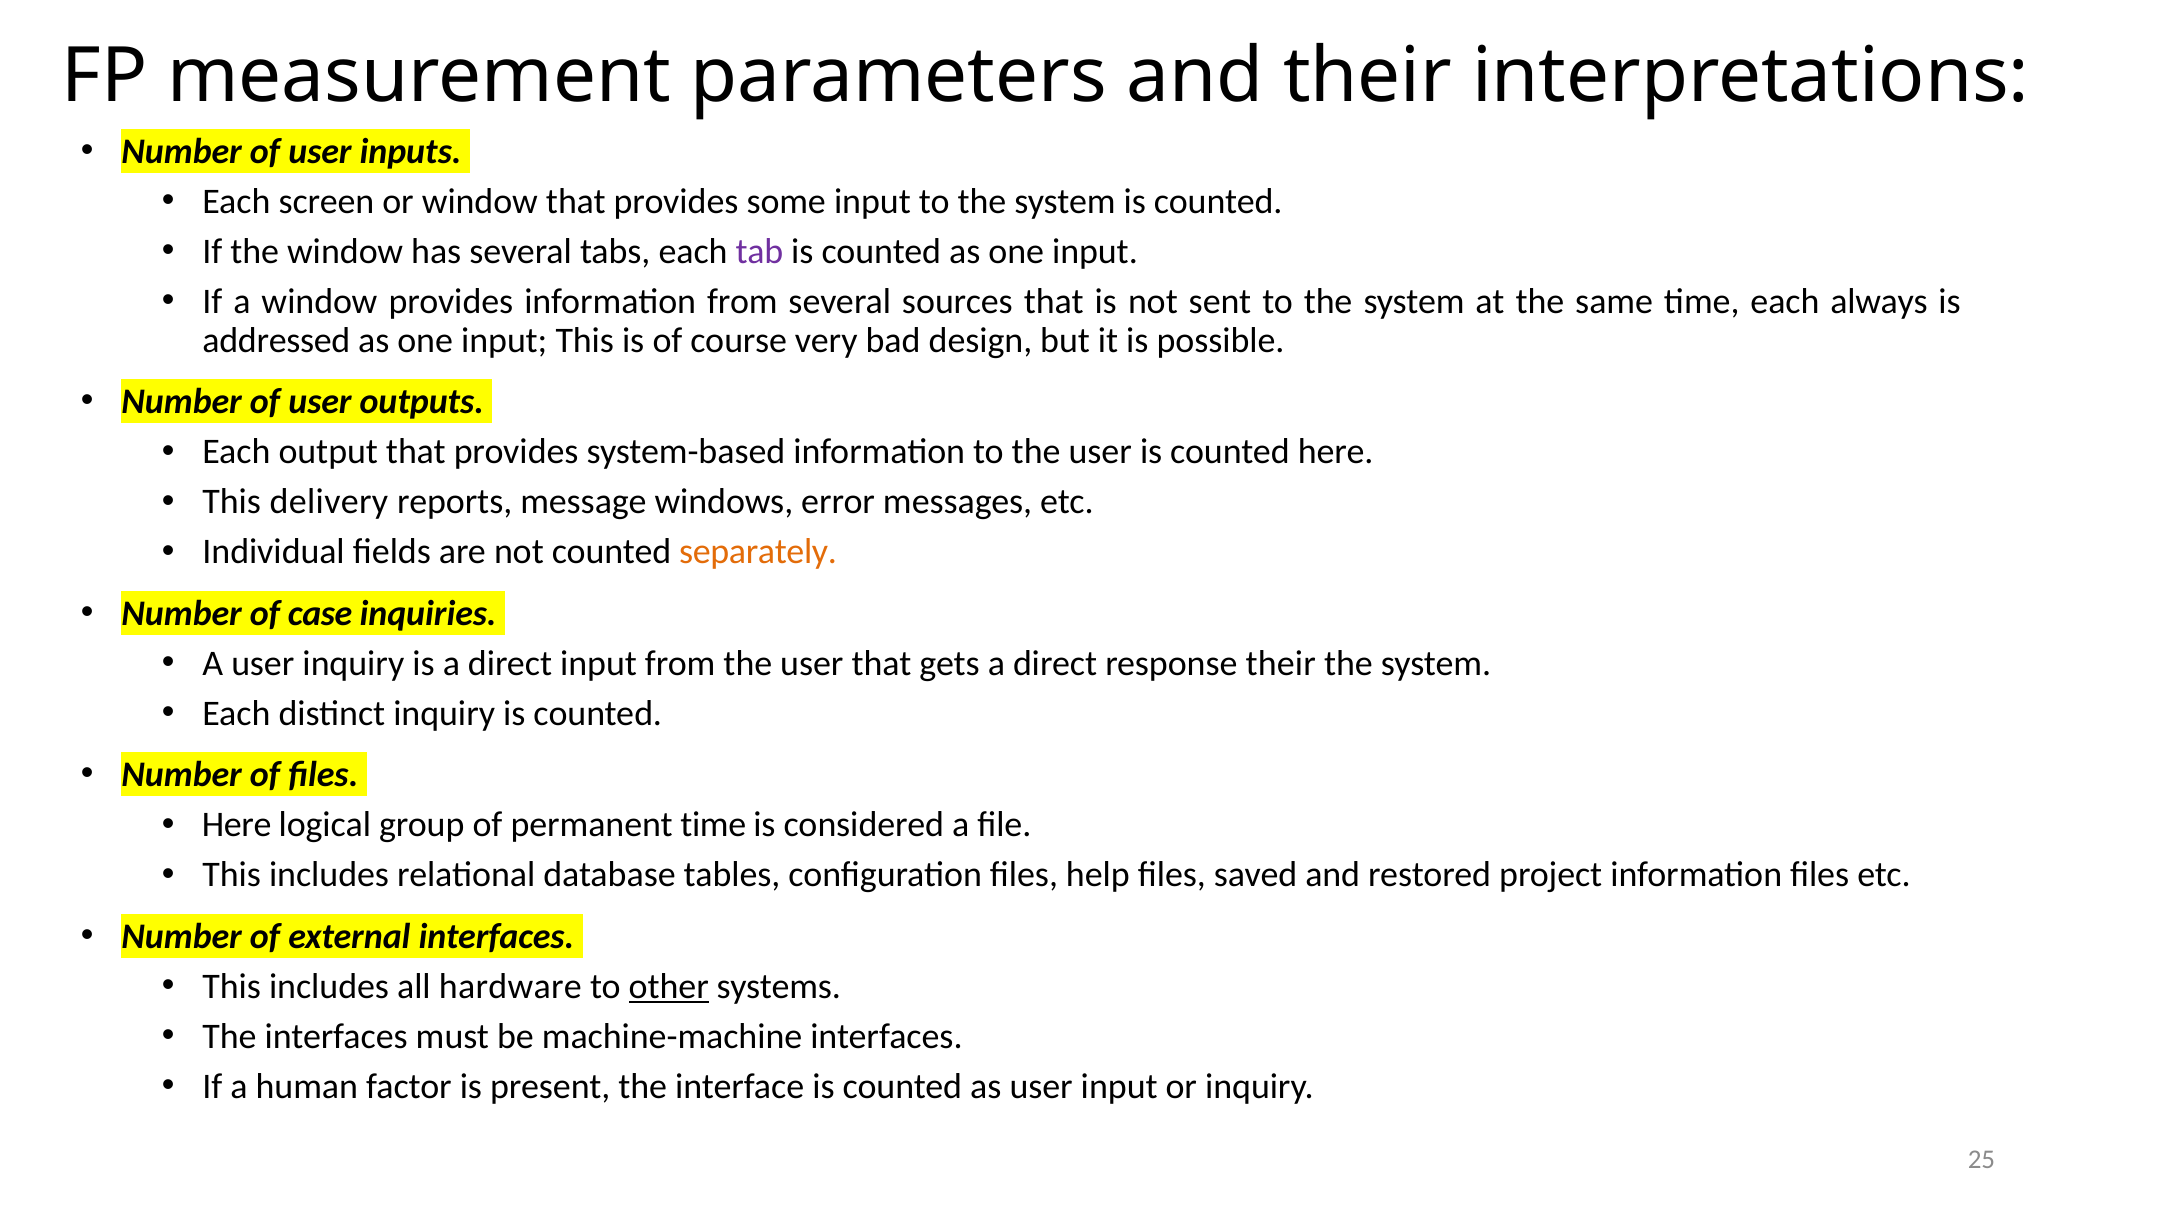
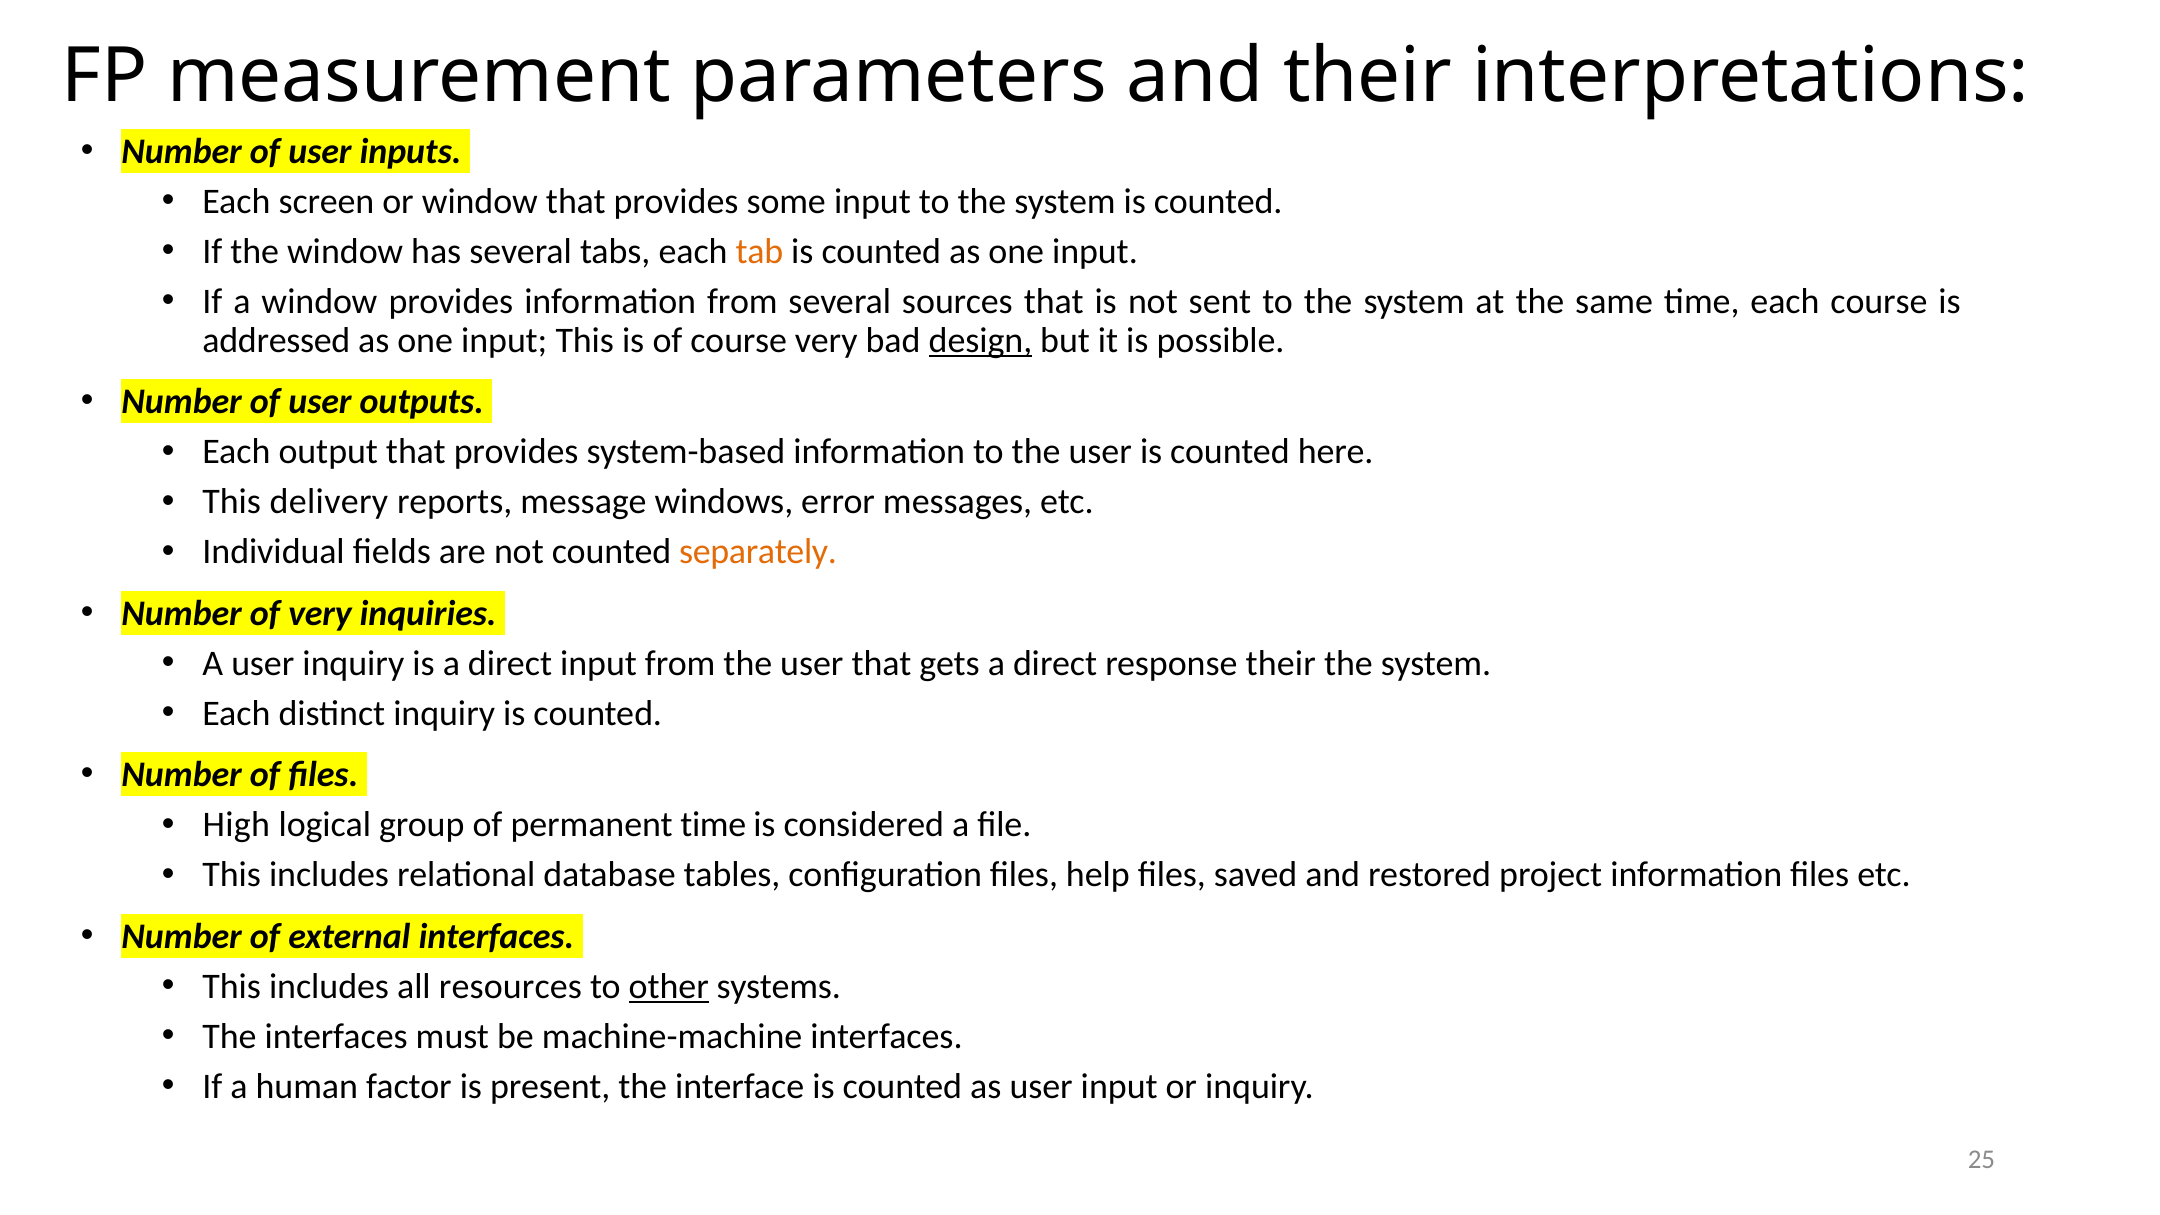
tab colour: purple -> orange (759, 251)
each always: always -> course (1879, 301)
design underline: none -> present (980, 340)
of case: case -> very (320, 613)
Here: Here -> High (236, 825)
hardware: hardware -> resources (510, 986)
